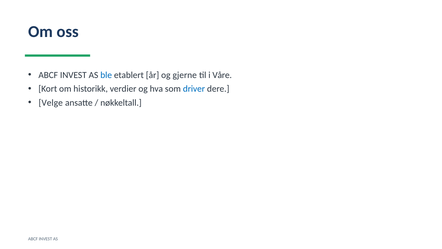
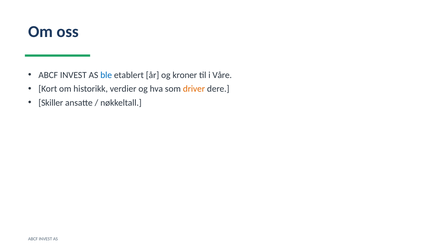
gjerne: gjerne -> kroner (185, 75)
driver colour: blue -> orange (194, 89)
Velge: Velge -> Skiller (51, 103)
